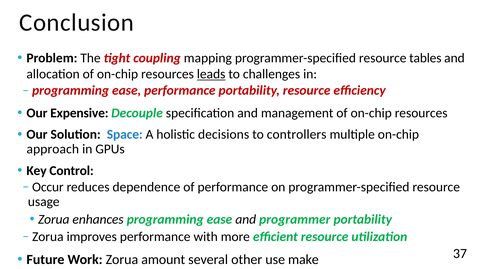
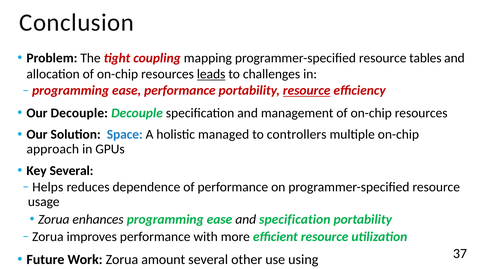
resource underline: none -> present (307, 90)
Our Expensive: Expensive -> Decouple (79, 113)
decisions: decisions -> managed (224, 134)
Key Control: Control -> Several (72, 171)
Occur: Occur -> Helps (48, 187)
and programmer: programmer -> specification (295, 219)
make: make -> using (303, 259)
